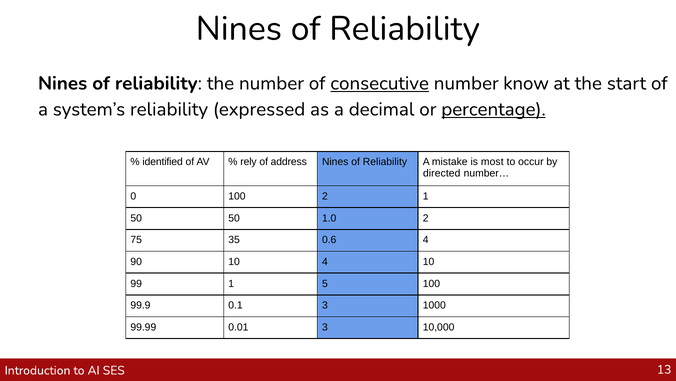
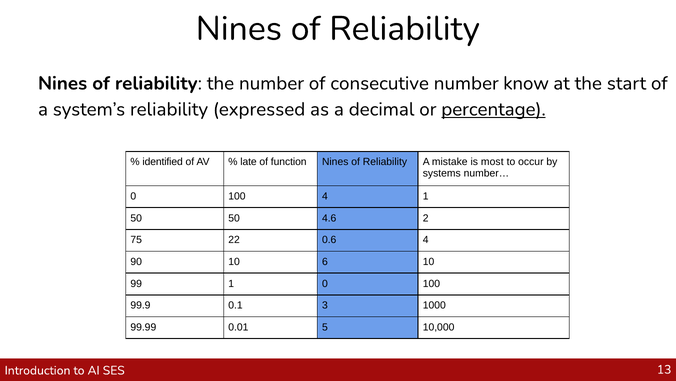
consecutive underline: present -> none (380, 83)
rely: rely -> late (248, 162)
address: address -> function (289, 162)
directed: directed -> systems (442, 173)
100 2: 2 -> 4 (325, 196)
1.0: 1.0 -> 4.6 (329, 218)
35: 35 -> 22 (234, 240)
10 4: 4 -> 6 (325, 261)
1 5: 5 -> 0 (325, 283)
0.01 3: 3 -> 5 (325, 327)
